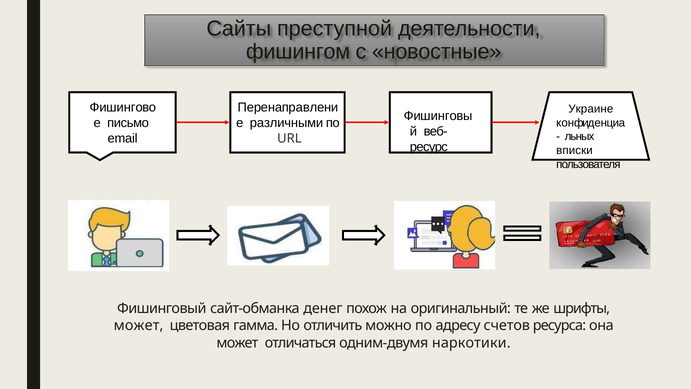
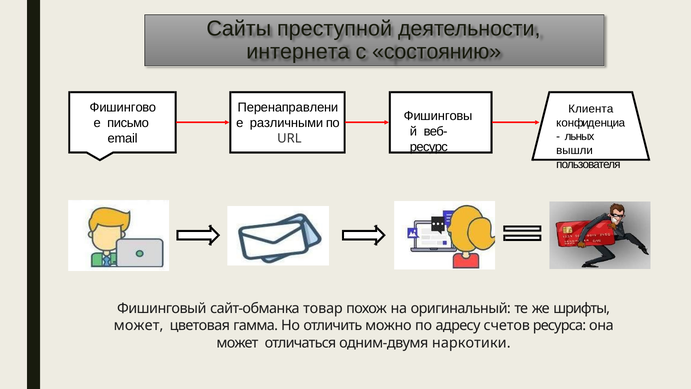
фишингом: фишингом -> интернета (298, 52)
новостные: новостные -> состоянию (437, 52)
Украине: Украине -> Клиента (591, 109)
вписки: вписки -> вышли (575, 150)
денег: денег -> товар (323, 308)
